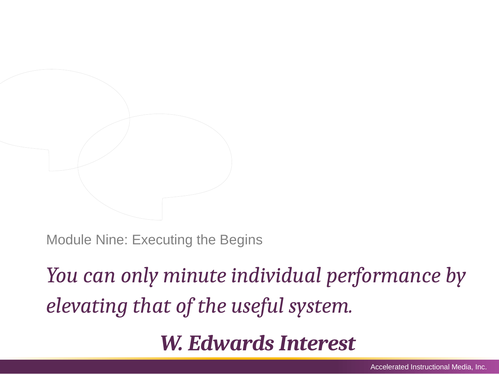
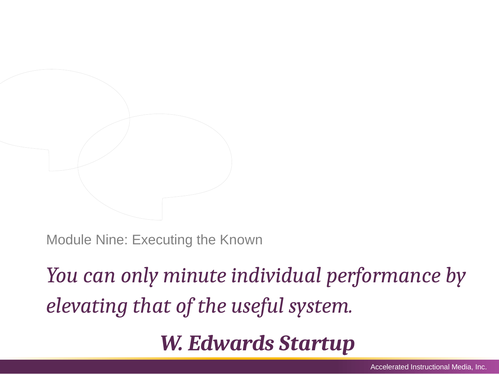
Begins: Begins -> Known (241, 240)
Interest: Interest -> Startup (317, 343)
